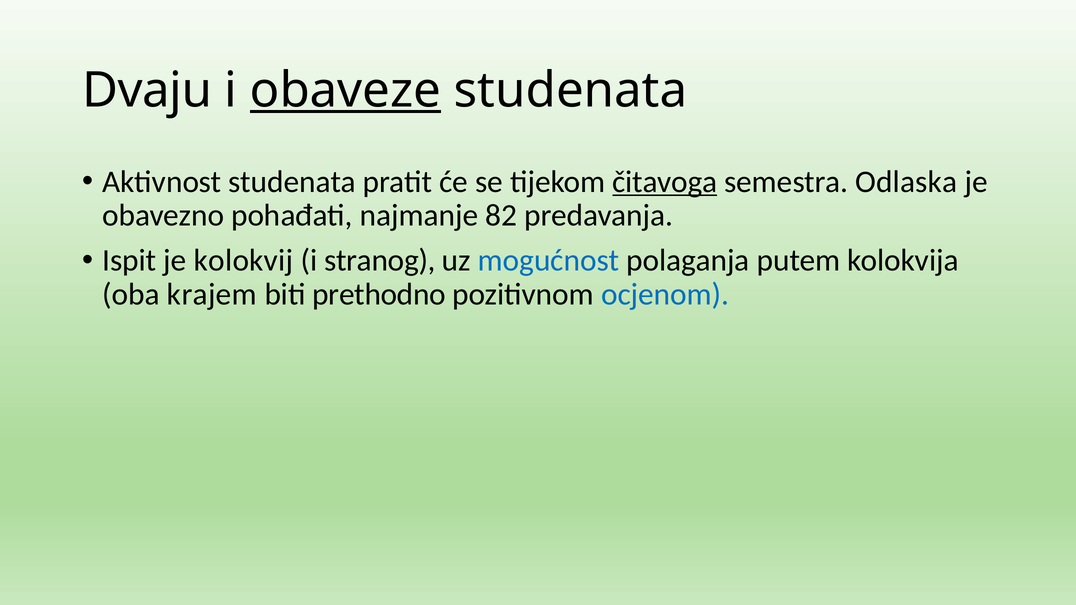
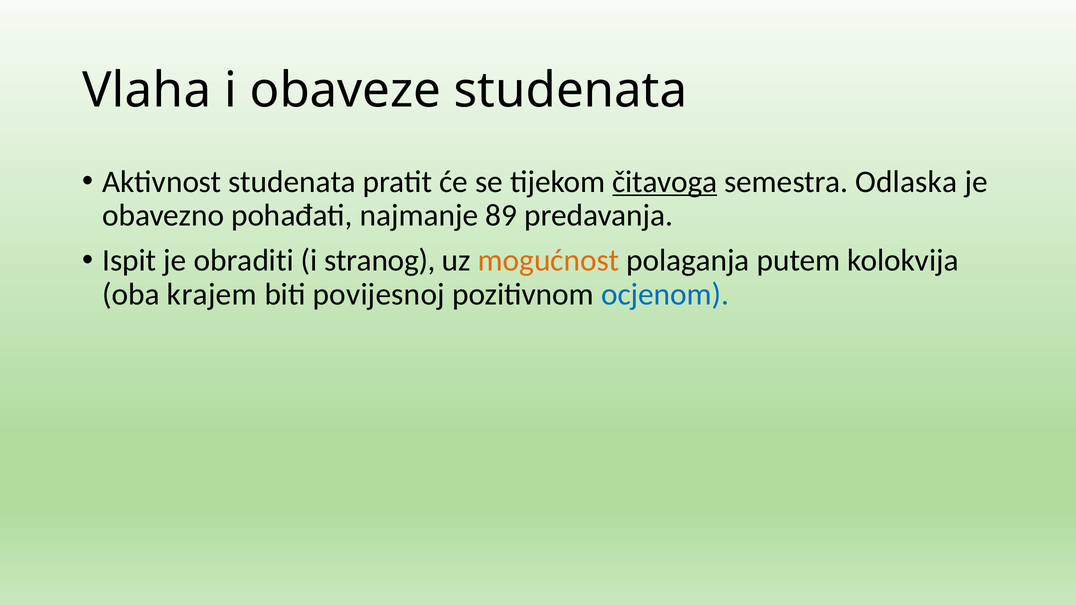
Dvaju: Dvaju -> Vlaha (147, 90)
obaveze underline: present -> none (346, 90)
82: 82 -> 89 (501, 216)
kolokvij: kolokvij -> obraditi (244, 261)
mogućnost colour: blue -> orange (549, 261)
prethodno: prethodno -> povijesnoj (379, 295)
